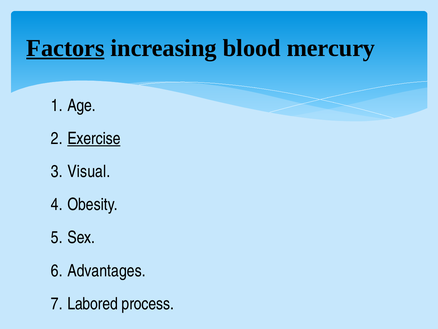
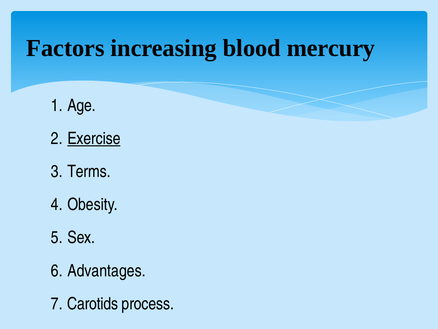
Factors underline: present -> none (65, 48)
Visual: Visual -> Terms (89, 171)
Labored: Labored -> Carotids (93, 303)
